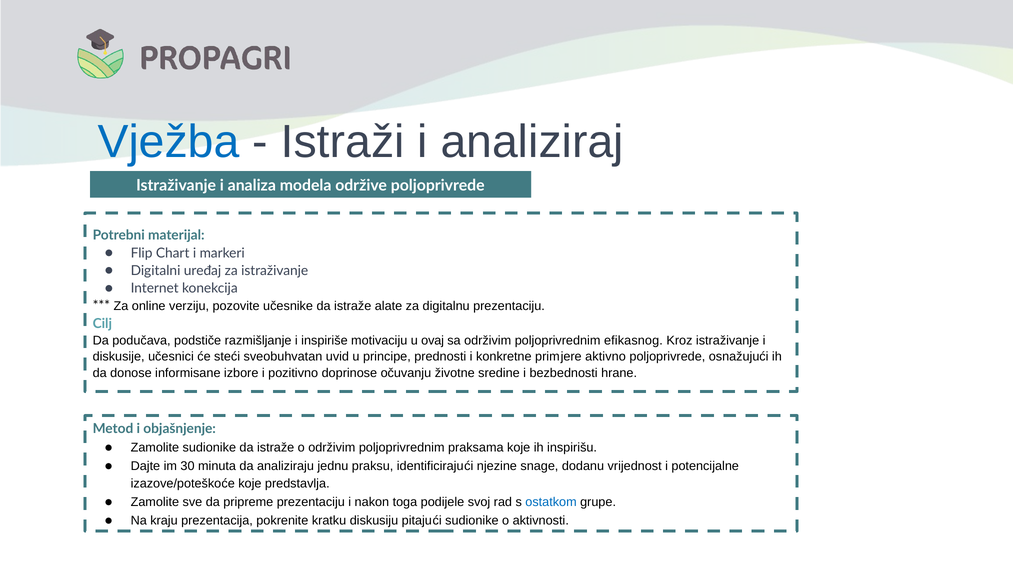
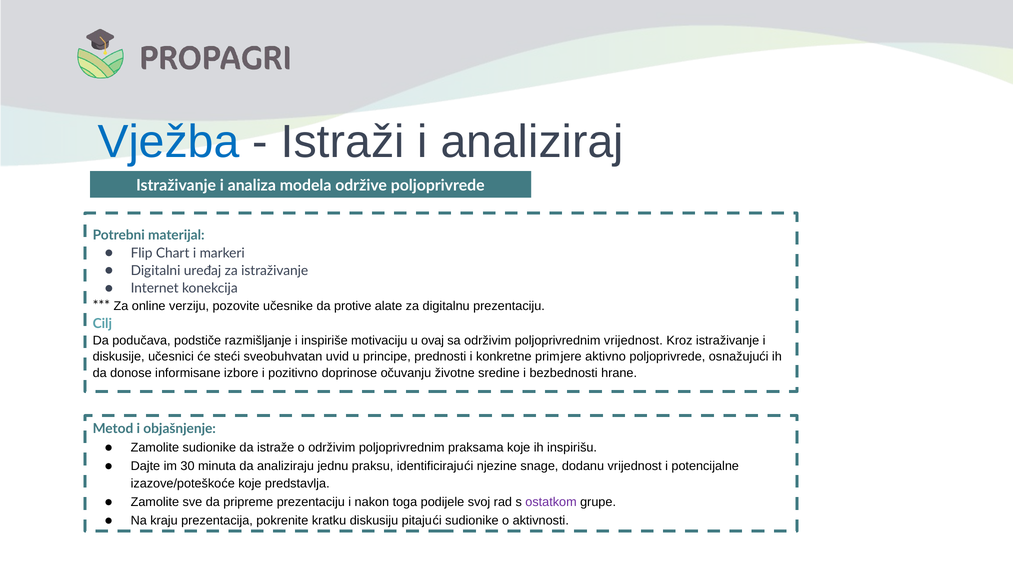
učesnike da istraže: istraže -> protive (353, 306)
poljoprivrednim efikasnog: efikasnog -> vrijednost (633, 340)
ostatkom colour: blue -> purple (551, 502)
